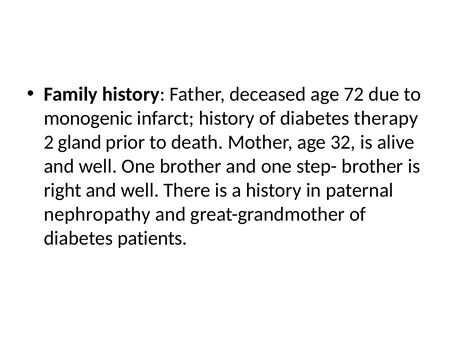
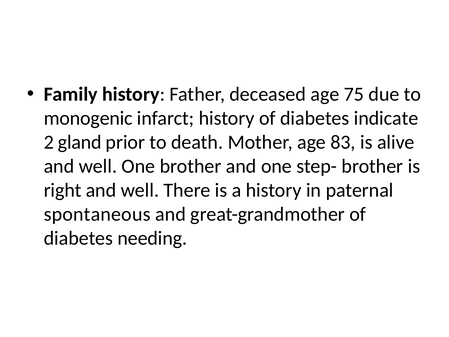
72: 72 -> 75 (354, 94)
therapy: therapy -> indicate (386, 118)
32: 32 -> 83 (343, 142)
nephropathy: nephropathy -> spontaneous (97, 214)
patients: patients -> needing (152, 238)
